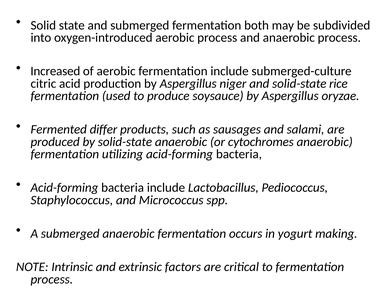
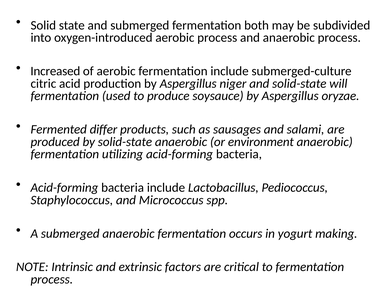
rice: rice -> will (338, 84)
cytochromes: cytochromes -> environment (261, 142)
